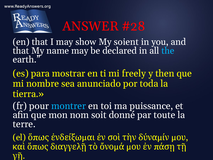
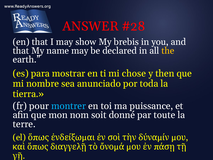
soient: soient -> brebis (126, 42)
the colour: light blue -> yellow (168, 51)
freely: freely -> chose (134, 73)
